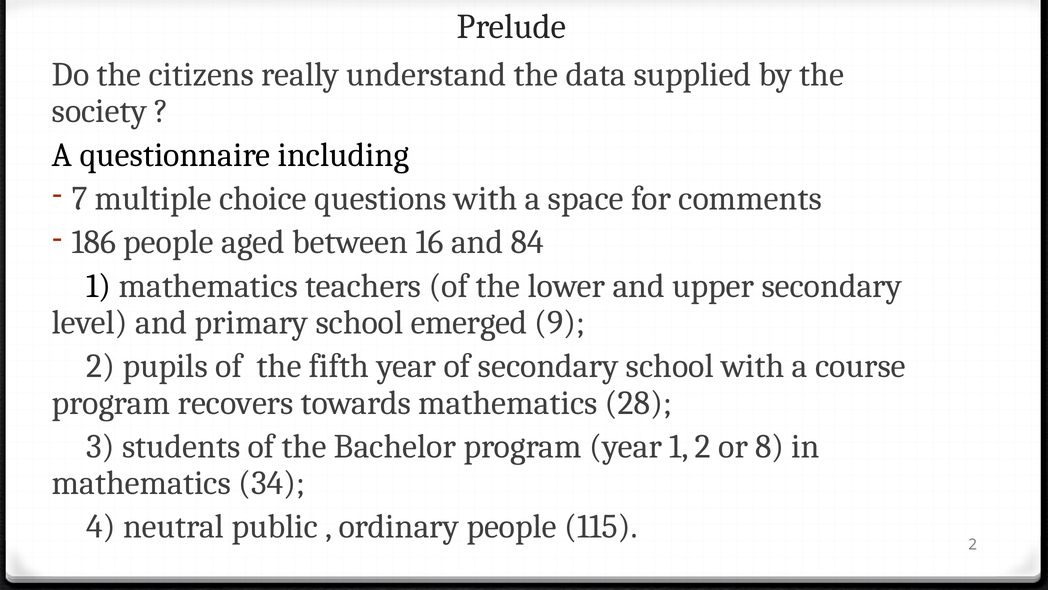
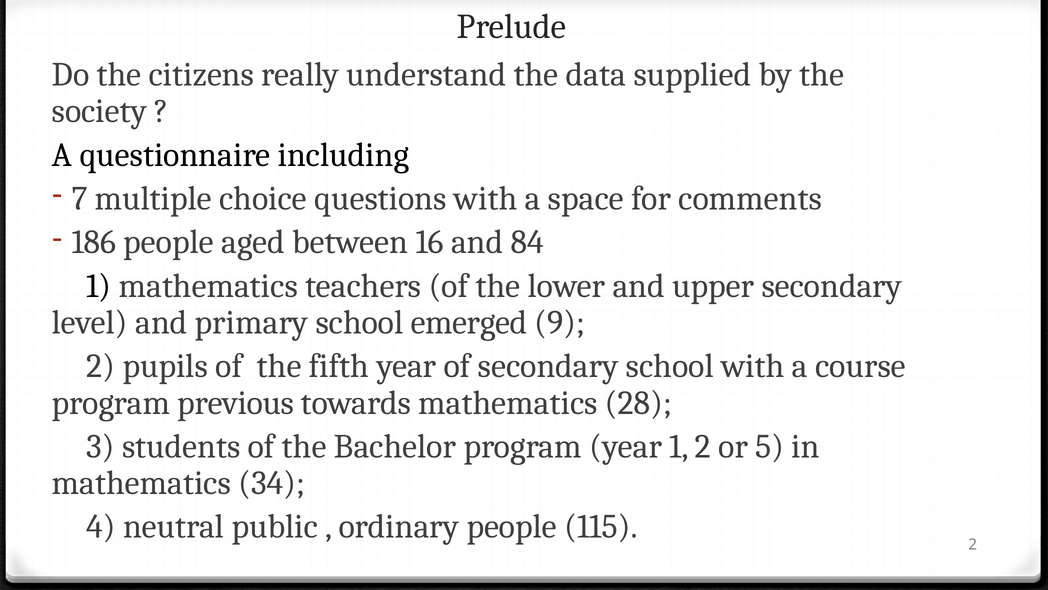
recovers: recovers -> previous (236, 403)
8: 8 -> 5 (770, 446)
